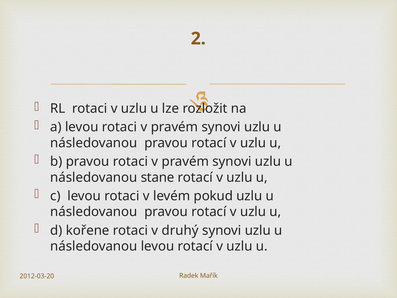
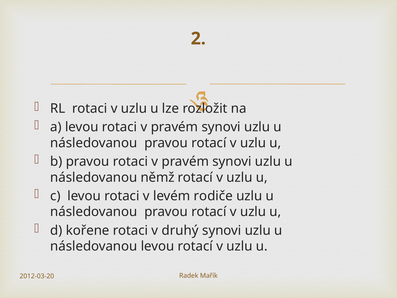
stane: stane -> němž (158, 177)
pokud: pokud -> rodiče (213, 196)
